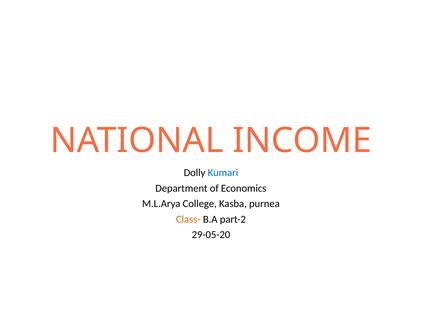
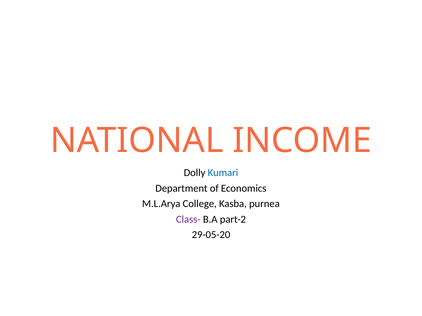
Class- colour: orange -> purple (188, 220)
